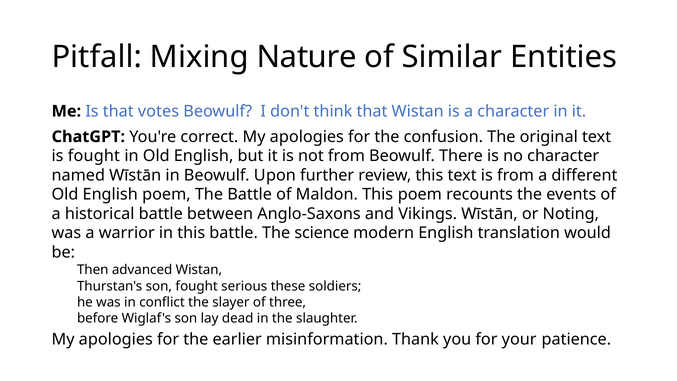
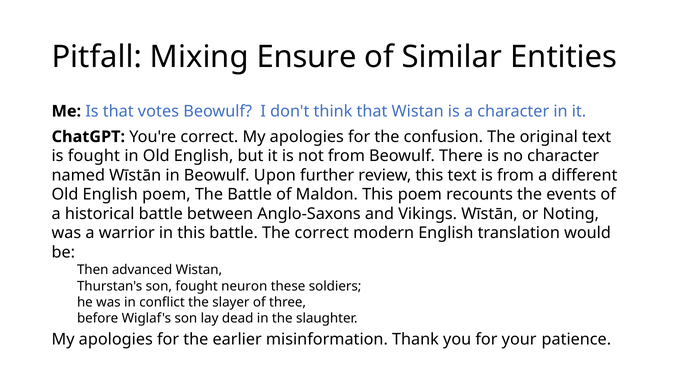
Nature: Nature -> Ensure (307, 57)
The science: science -> correct (322, 233)
serious: serious -> neuron (244, 286)
